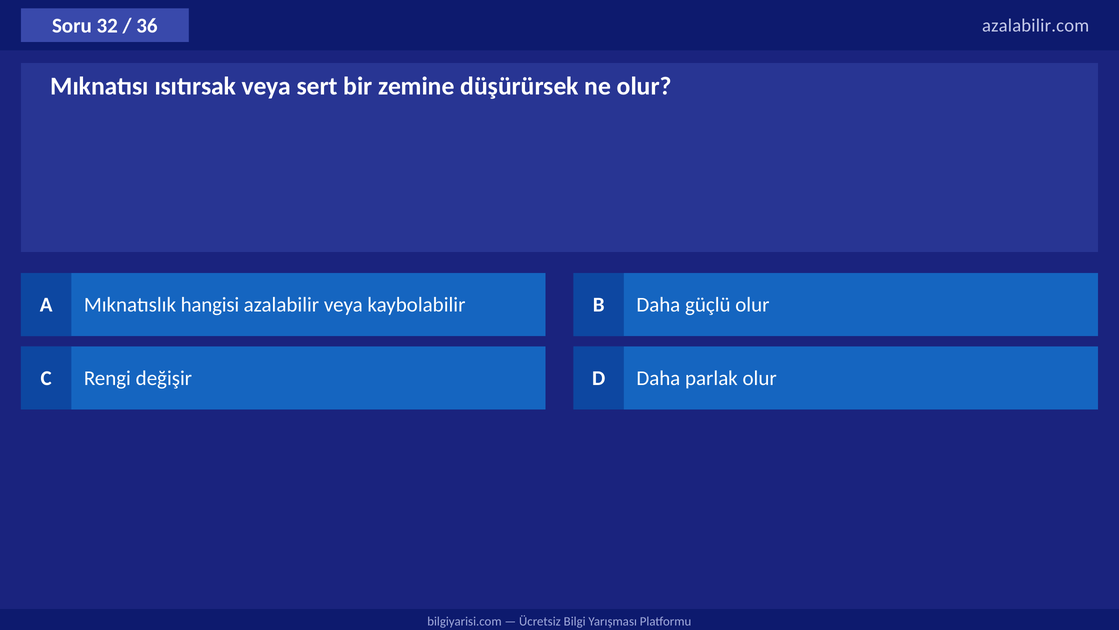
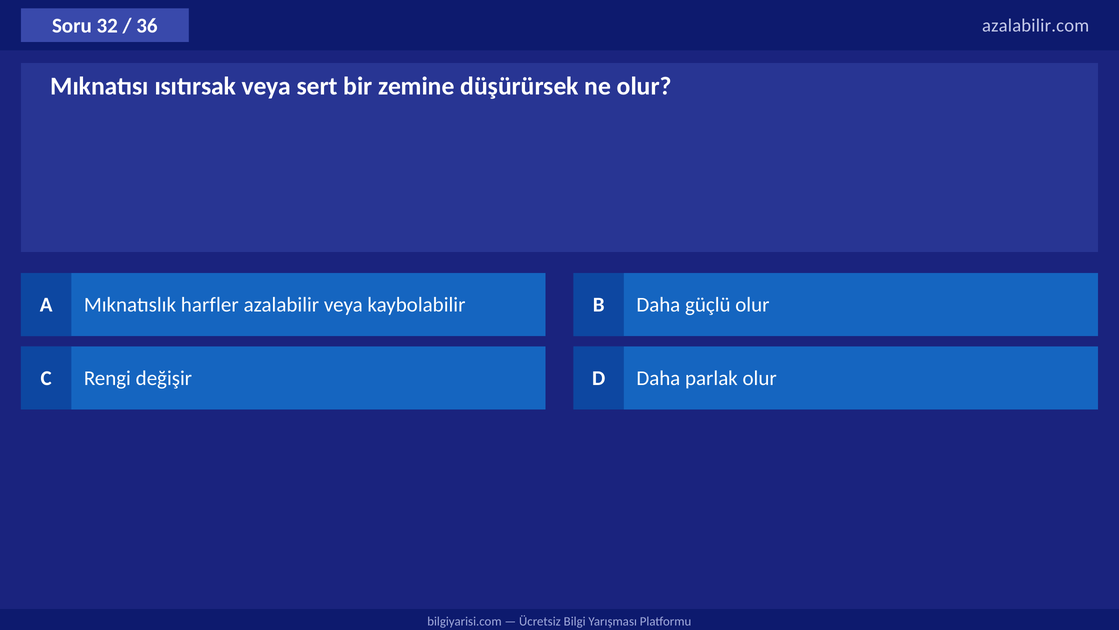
hangisi: hangisi -> harfler (210, 305)
